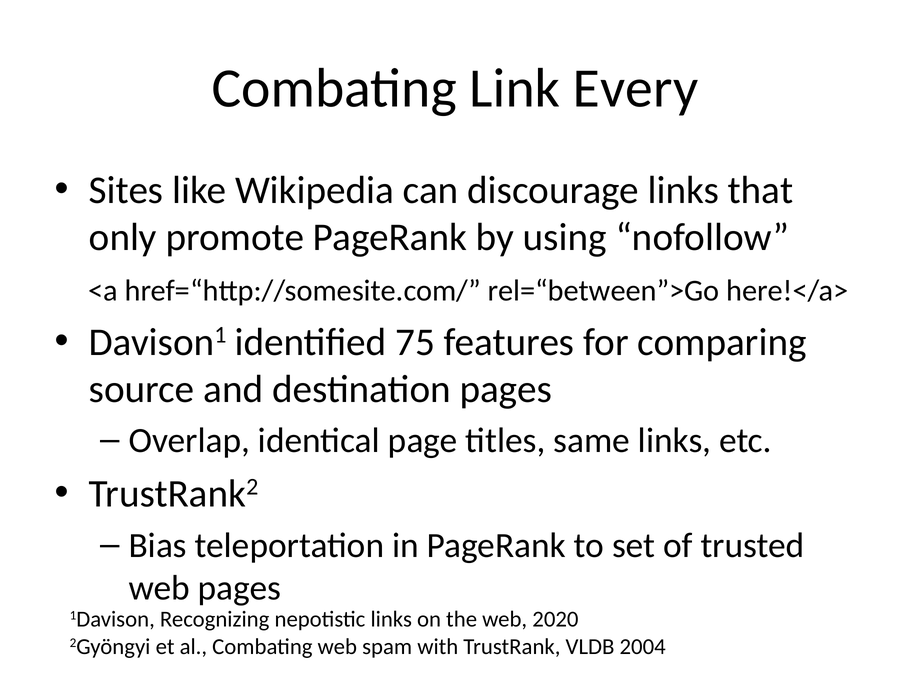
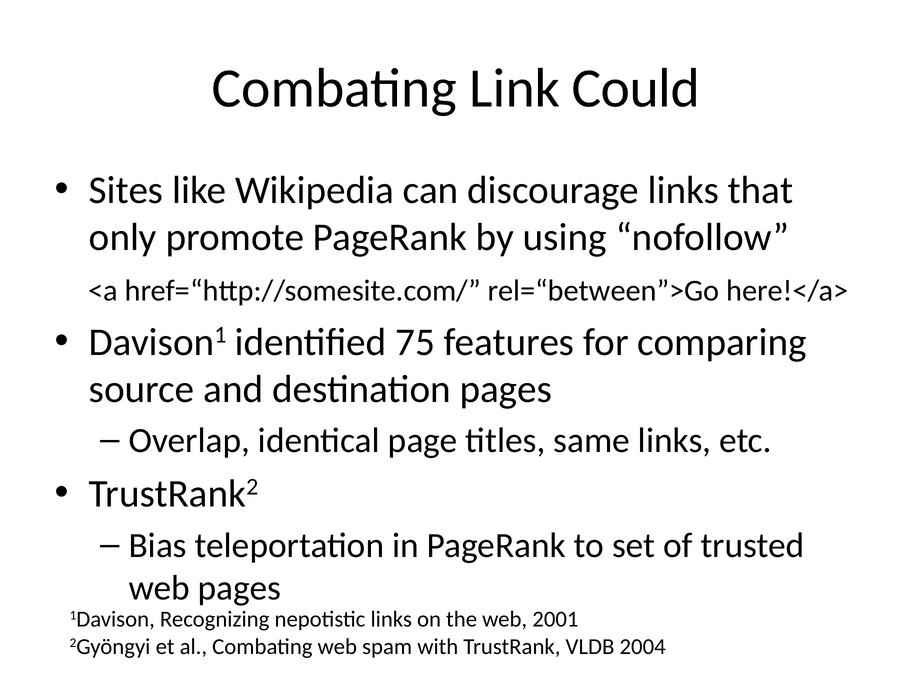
Every: Every -> Could (636, 88)
2020: 2020 -> 2001 (555, 619)
